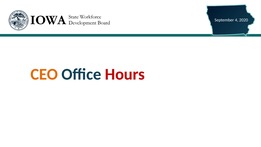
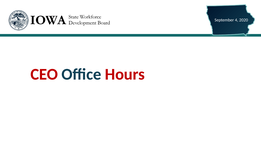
CEO colour: orange -> red (44, 74)
